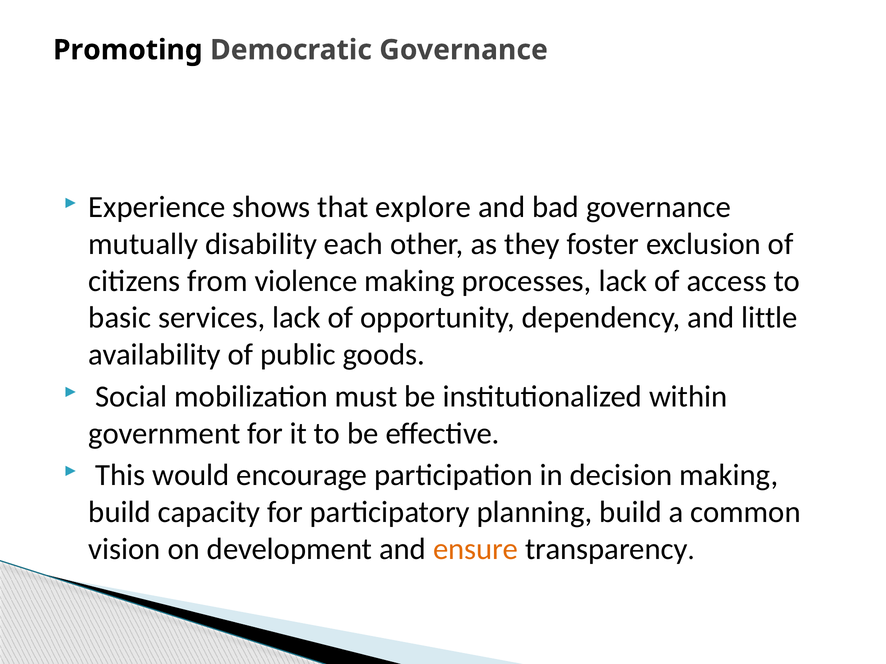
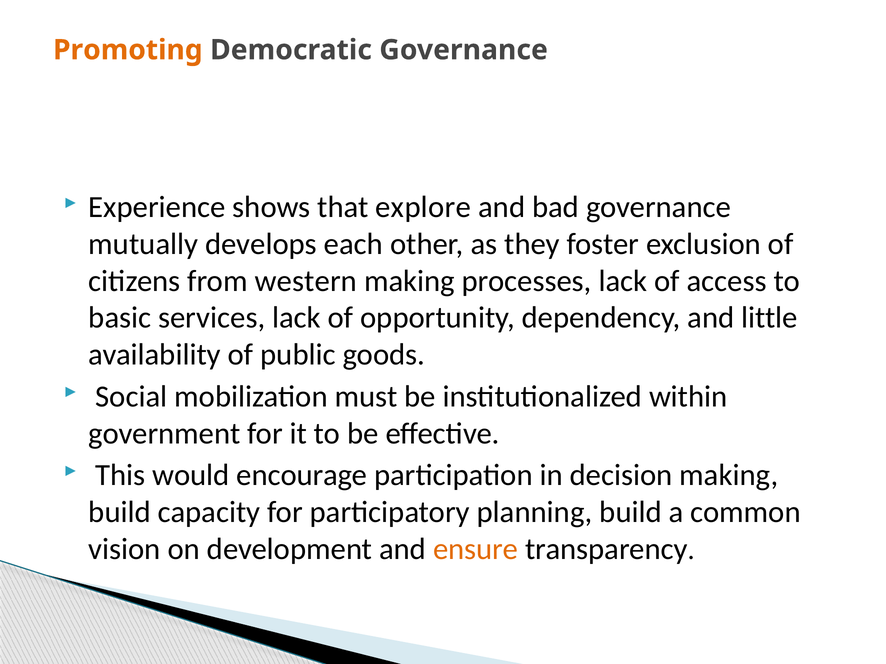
Promoting colour: black -> orange (128, 50)
disability: disability -> develops (261, 244)
violence: violence -> western (306, 281)
